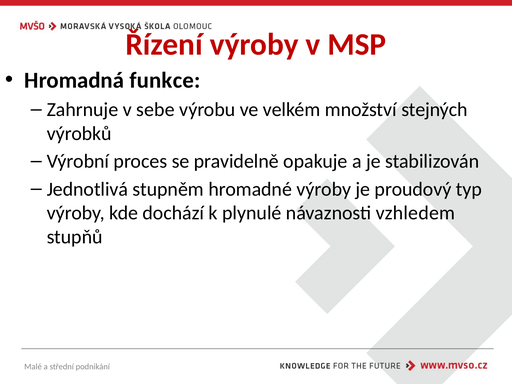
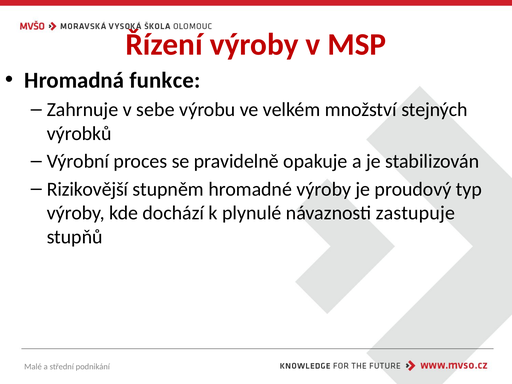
Jednotlivá: Jednotlivá -> Rizikovější (87, 189)
vzhledem: vzhledem -> zastupuje (415, 213)
